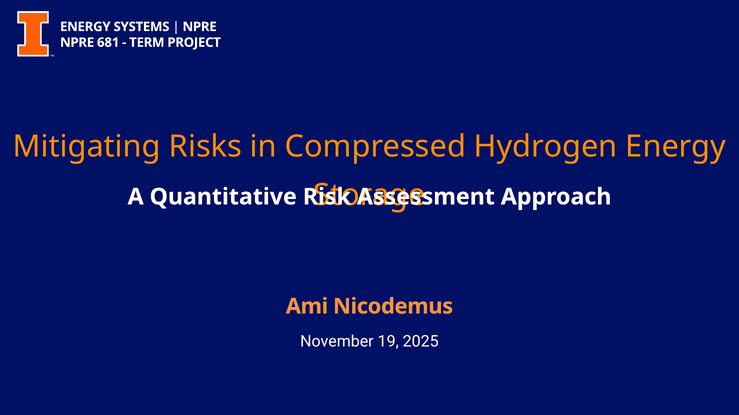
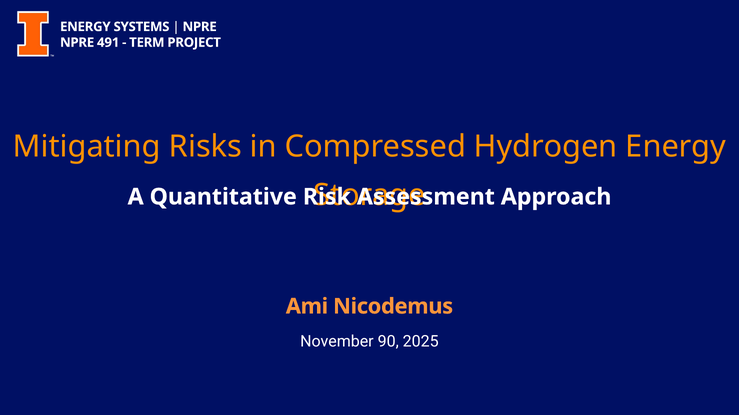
681: 681 -> 491 (108, 43)
19: 19 -> 90 (388, 342)
